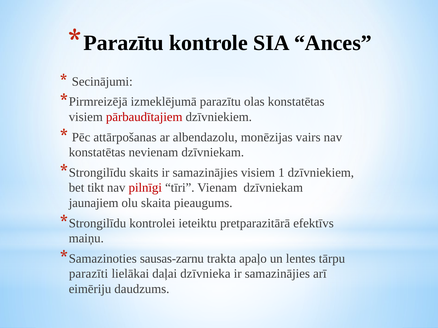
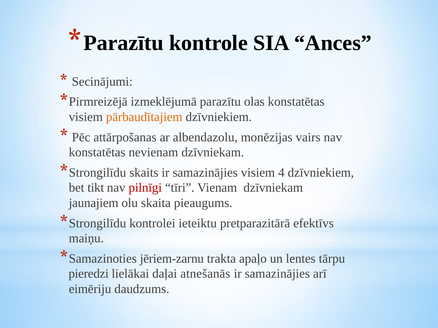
pārbaudītajiem colour: red -> orange (144, 117)
1: 1 -> 4 (281, 173)
sausas-zarnu: sausas-zarnu -> jēriem-zarnu (172, 259)
parazīti: parazīti -> pieredzi (89, 274)
dzīvnieka: dzīvnieka -> atnešanās (205, 274)
